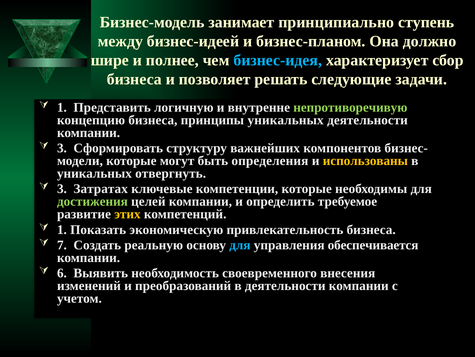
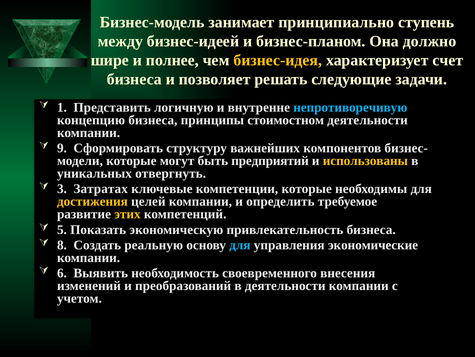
бизнес-идея colour: light blue -> yellow (278, 60)
сбор: сбор -> счет (448, 60)
непротиворечивую colour: light green -> light blue (350, 107)
принципы уникальных: уникальных -> стоимостном (286, 120)
3: 3 -> 9 (62, 148)
определения: определения -> предприятий (270, 160)
достижения colour: light green -> yellow (92, 201)
1: 1 -> 5 (62, 229)
7: 7 -> 8 (62, 244)
обеспечивается: обеспечивается -> экономические (373, 244)
